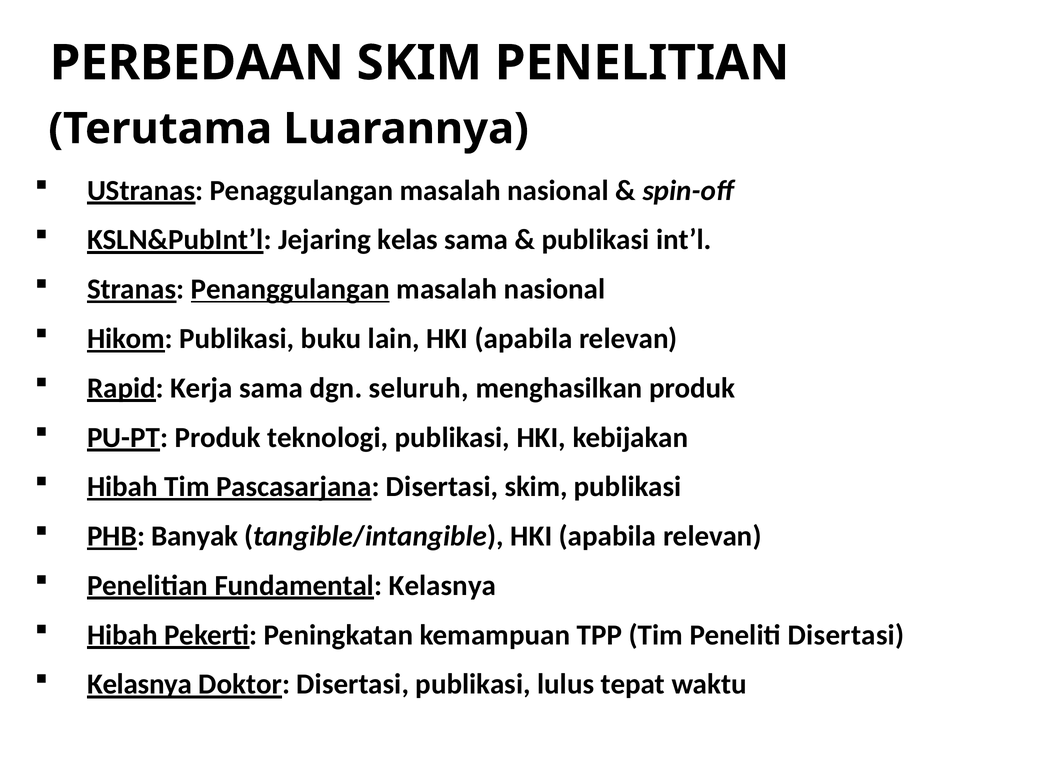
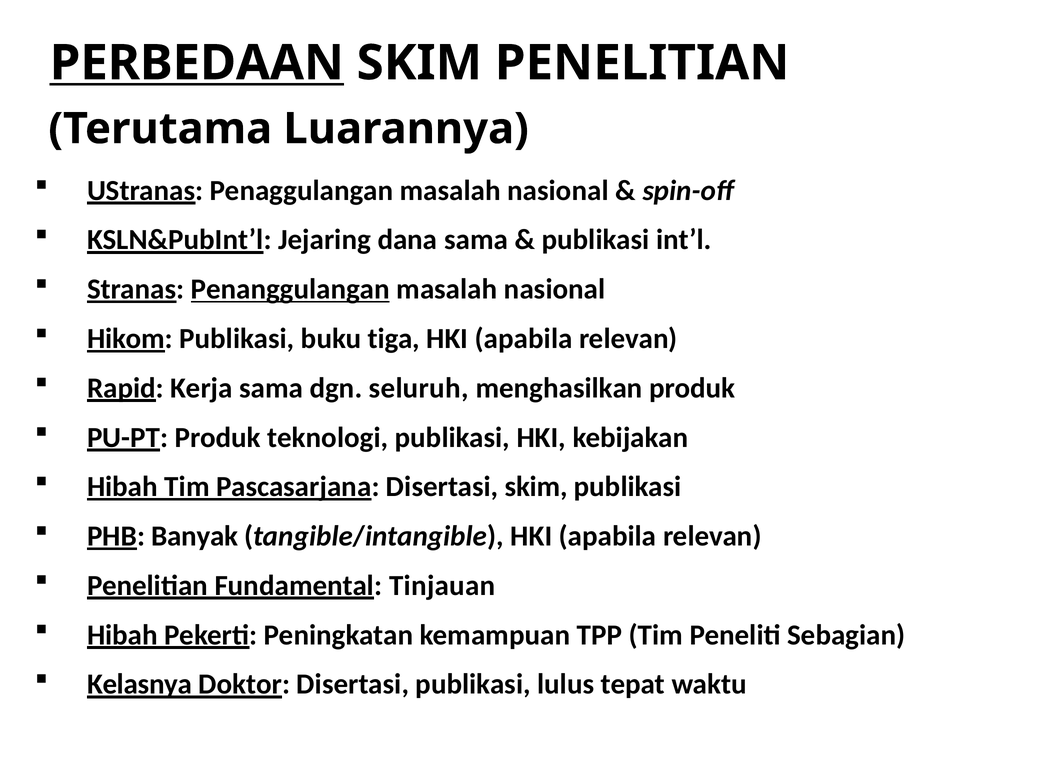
PERBEDAAN underline: none -> present (197, 63)
kelas: kelas -> dana (407, 240)
lain: lain -> tiga (394, 339)
Fundamental Kelasnya: Kelasnya -> Tinjauan (442, 585)
Peneliti Disertasi: Disertasi -> Sebagian (846, 635)
